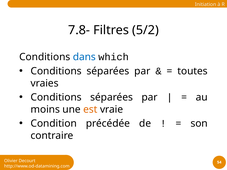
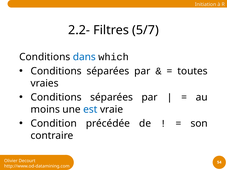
7.8-: 7.8- -> 2.2- (79, 30)
5/2: 5/2 -> 5/7 (145, 30)
est colour: orange -> blue (90, 110)
